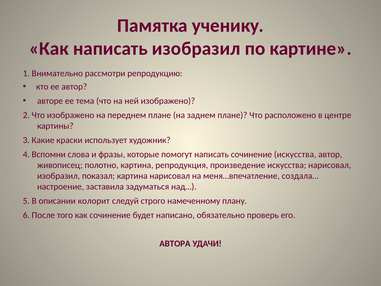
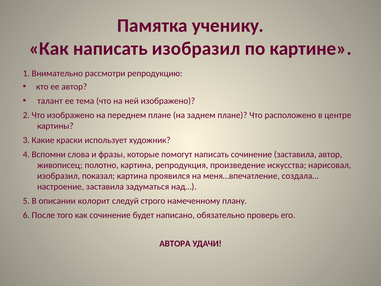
авторе: авторе -> талант (50, 101)
сочинение искусства: искусства -> заставила (295, 154)
картина нарисовал: нарисовал -> проявился (170, 176)
